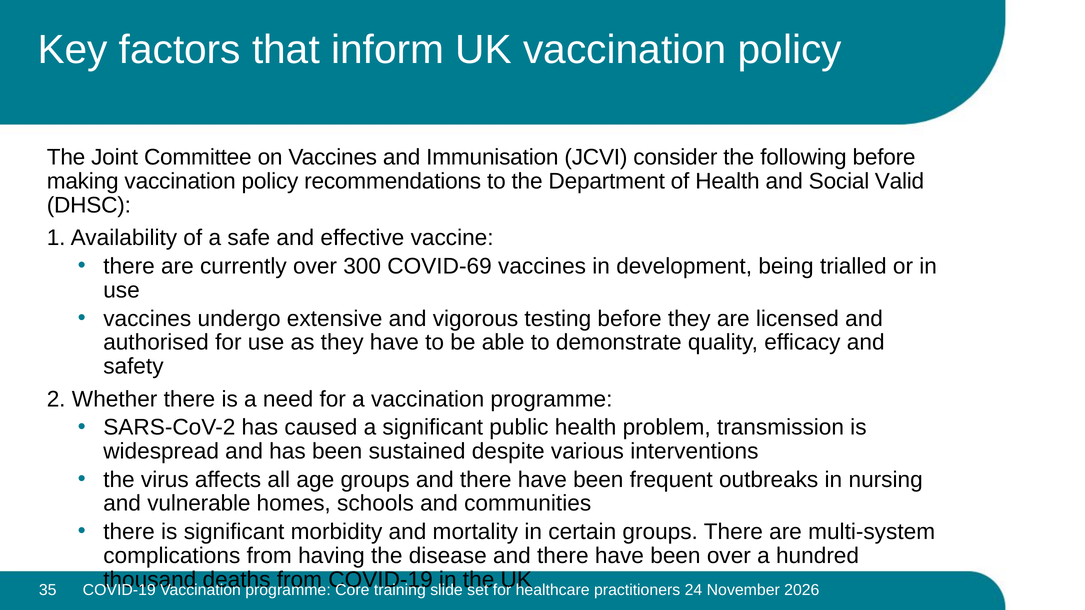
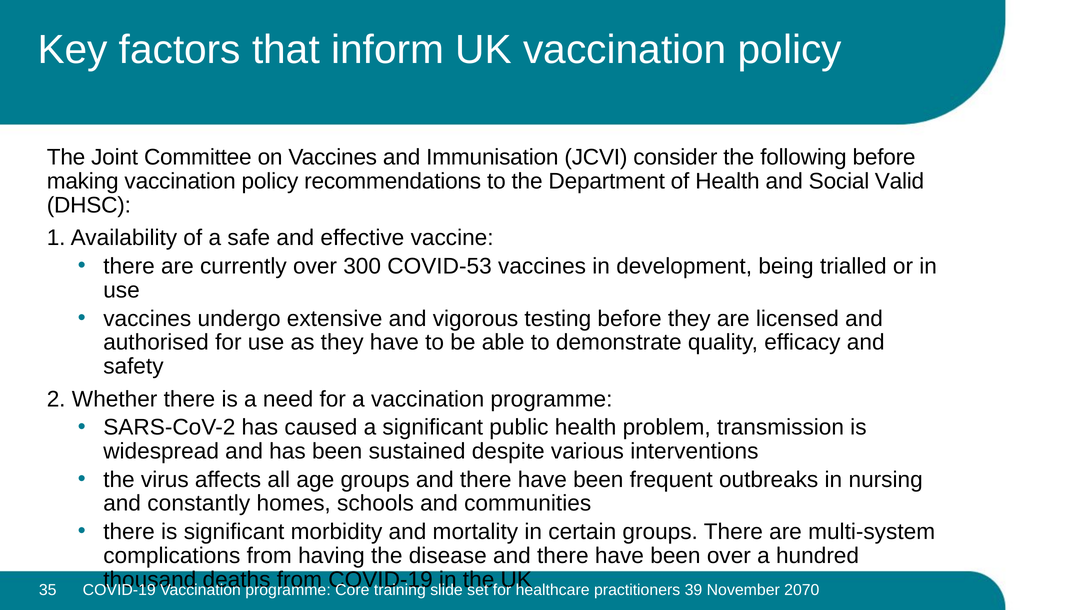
COVID-69: COVID-69 -> COVID-53 (440, 266)
vulnerable: vulnerable -> constantly (199, 504)
24: 24 -> 39 (693, 590)
2026: 2026 -> 2070 (802, 590)
